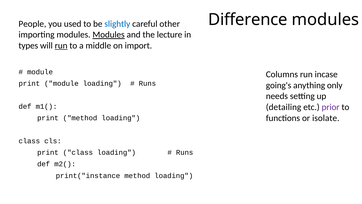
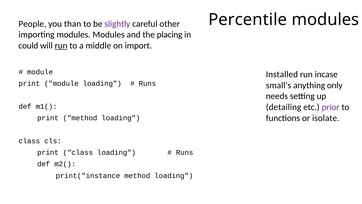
Difference: Difference -> Percentile (248, 20)
used: used -> than (73, 24)
slightly colour: blue -> purple (117, 24)
Modules underline: present -> none (109, 35)
lecture: lecture -> placing (170, 35)
types: types -> could (28, 46)
Columns: Columns -> Installed (282, 74)
going's: going's -> small's (279, 85)
